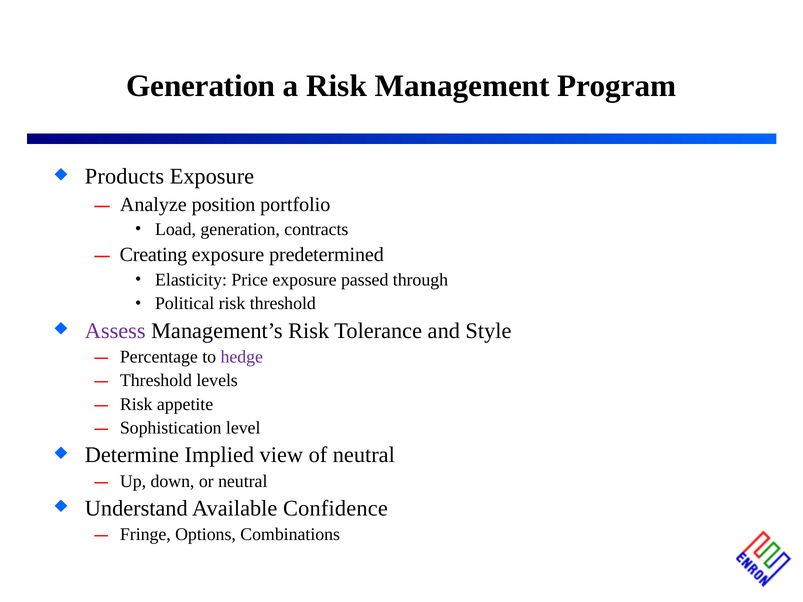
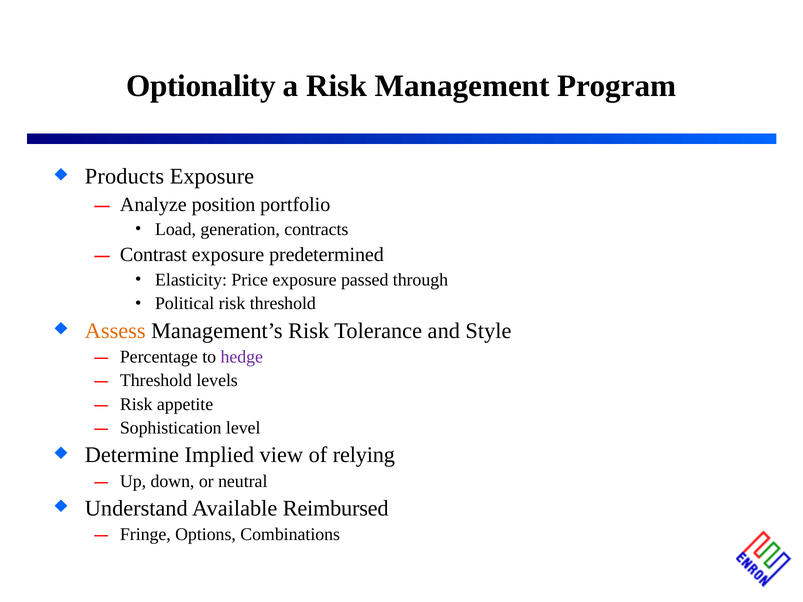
Generation: Generation -> Optionality (201, 86)
Creating: Creating -> Contrast (153, 255)
Assess colour: purple -> orange (115, 331)
of neutral: neutral -> relying (364, 455)
Confidence: Confidence -> Reimbursed (336, 509)
